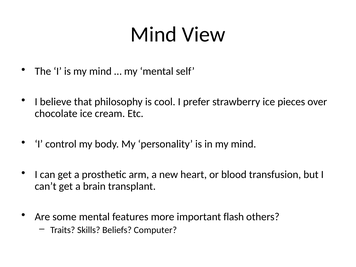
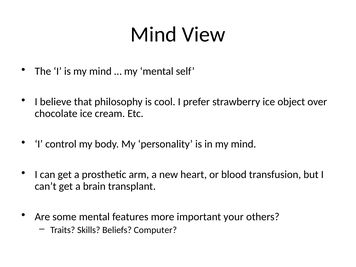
pieces: pieces -> object (291, 102)
flash: flash -> your (234, 217)
